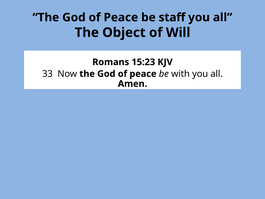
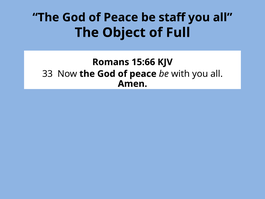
Will: Will -> Full (178, 33)
15:23: 15:23 -> 15:66 (143, 62)
